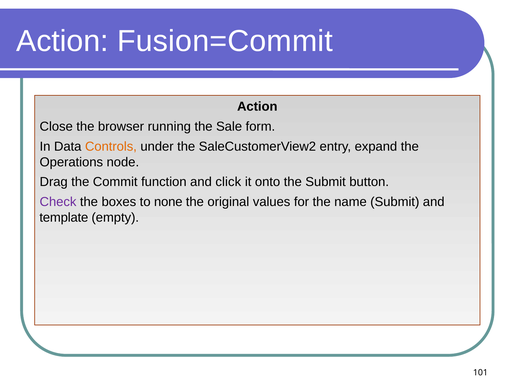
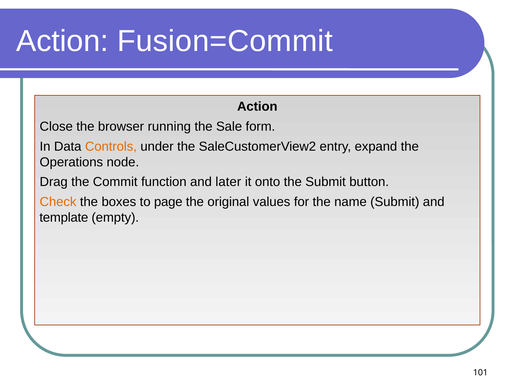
click: click -> later (228, 182)
Check colour: purple -> orange (58, 202)
none: none -> page (168, 202)
